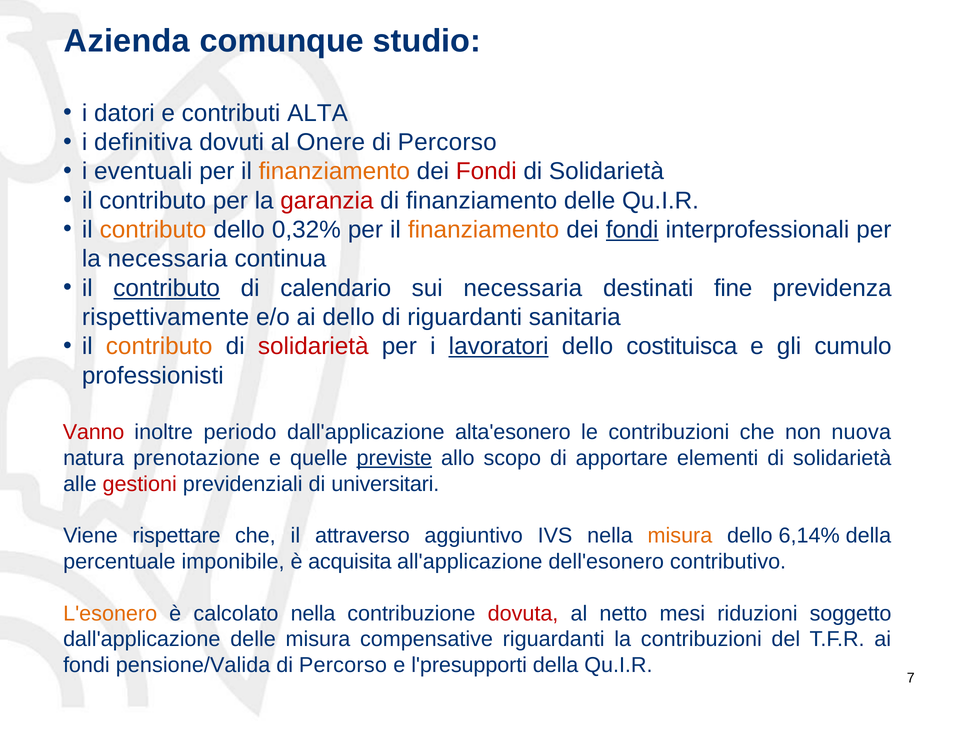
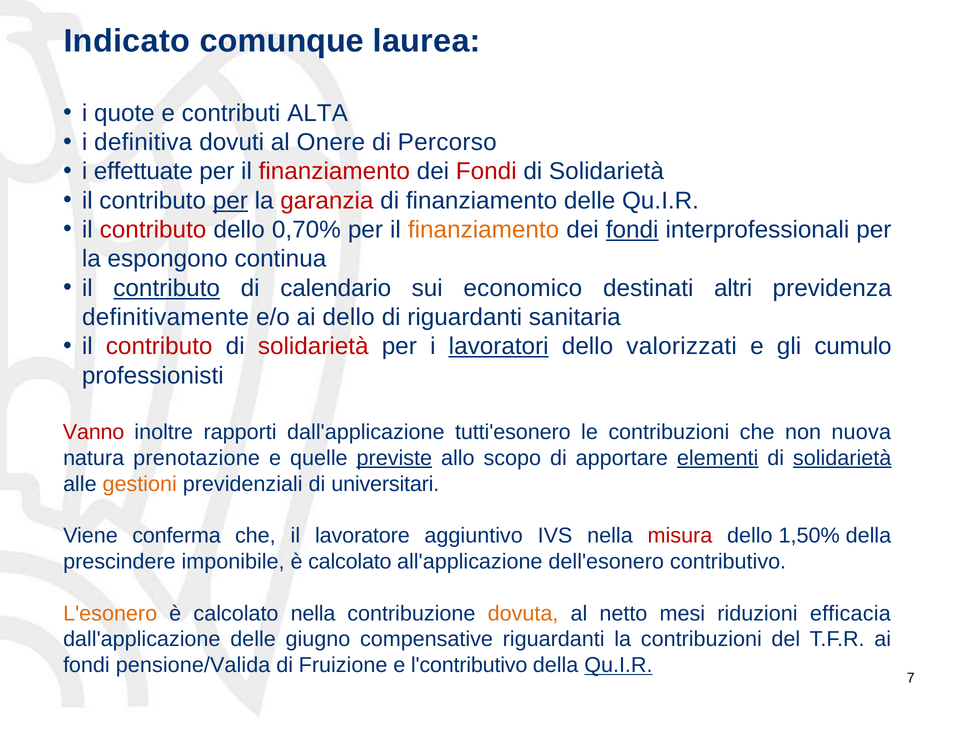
Azienda: Azienda -> Indicato (127, 41)
studio: studio -> laurea (427, 41)
datori: datori -> quote (124, 113)
eventuali: eventuali -> effettuate (143, 172)
finanziamento colour: orange -> red (334, 172)
per underline: none -> present (230, 201)
contributo colour: orange -> red (153, 230)
0,32%: 0,32% -> 0,70% (306, 230)
la necessaria: necessaria -> espongono (168, 259)
sui necessaria: necessaria -> economico (523, 288)
fine: fine -> altri (733, 288)
rispettivamente: rispettivamente -> definitivamente (166, 318)
contributo colour: orange -> red (159, 347)
costituisca: costituisca -> valorizzati (682, 347)
periodo: periodo -> rapporti (240, 433)
alta'esonero: alta'esonero -> tutti'esonero (513, 433)
elementi underline: none -> present (718, 458)
solidarietà underline: none -> present (842, 458)
gestioni colour: red -> orange (140, 484)
rispettare: rispettare -> conferma (177, 536)
attraverso: attraverso -> lavoratore (362, 536)
misura colour: orange -> red (680, 536)
6,14%: 6,14% -> 1,50% (809, 536)
percentuale: percentuale -> prescindere (119, 562)
imponibile è acquisita: acquisita -> calcolato (350, 562)
dovuta colour: red -> orange (523, 614)
soggetto: soggetto -> efficacia (850, 614)
delle misura: misura -> giugno (318, 640)
Percorso: Percorso -> Fruizione (343, 666)
l'presupporti: l'presupporti -> l'contributivo (469, 666)
Qu.I.R underline: none -> present (618, 666)
